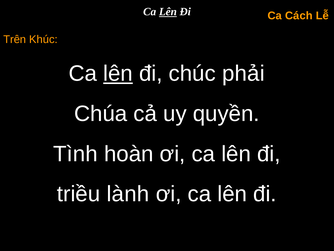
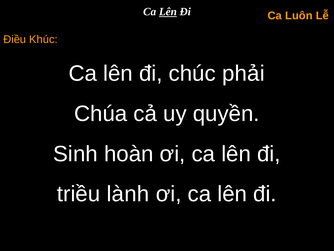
Cách: Cách -> Luôn (299, 16)
Trên: Trên -> Điều (15, 39)
lên underline: present -> none (118, 73)
Tình: Tình -> Sinh (75, 154)
